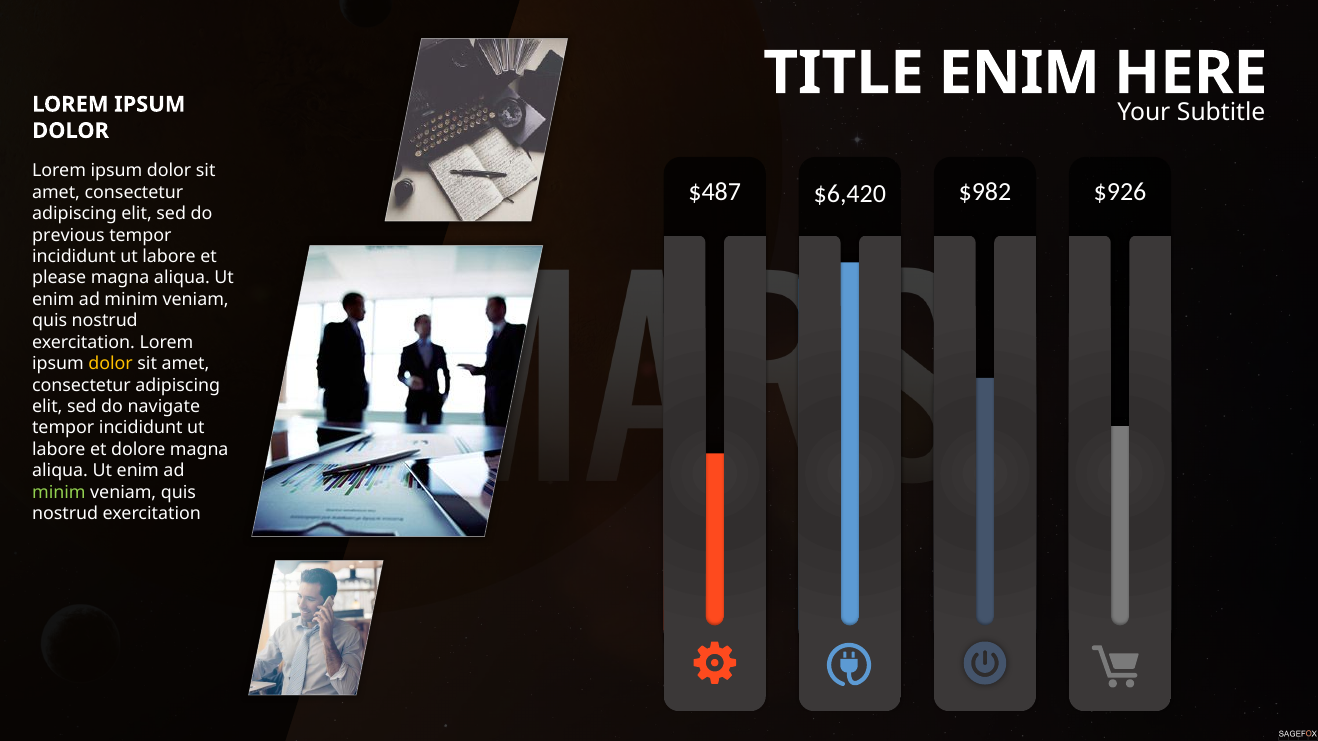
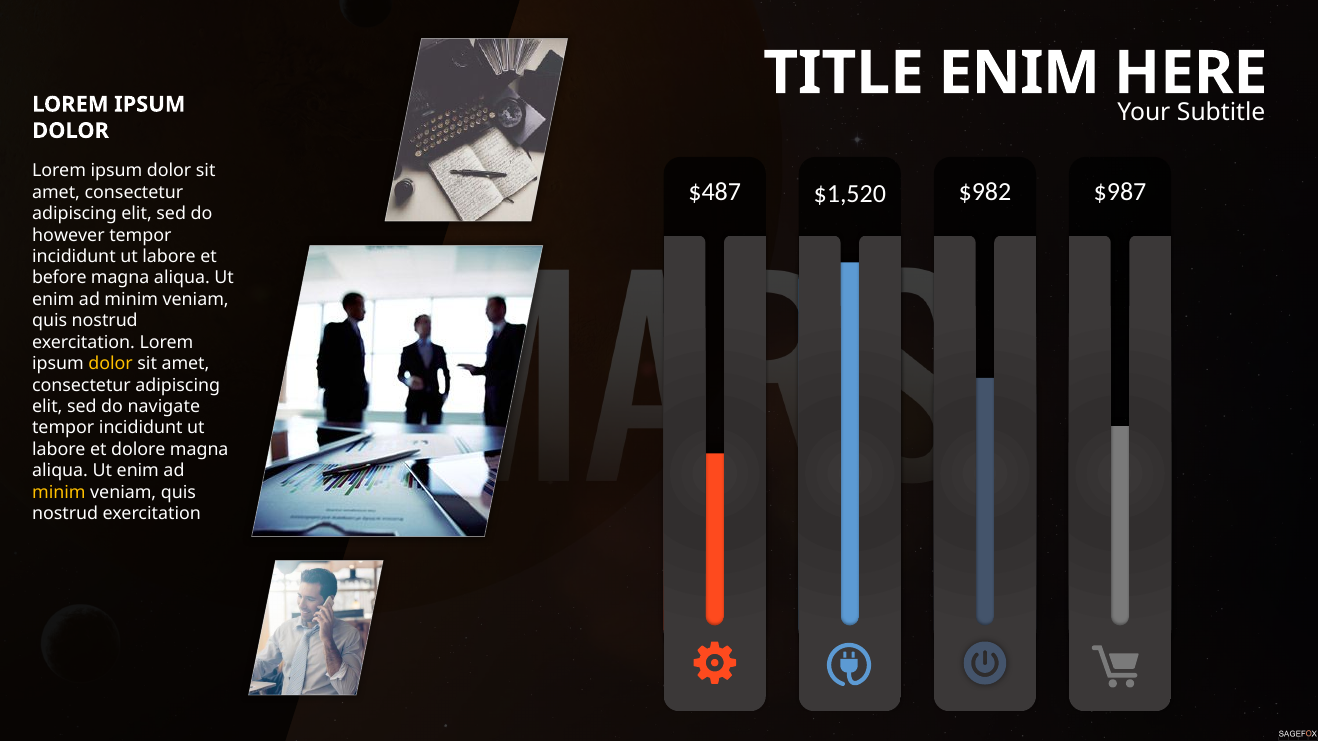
$6,420: $6,420 -> $1,520 (850, 194)
$926: $926 -> $987 (1120, 192)
previous: previous -> however (68, 235)
please: please -> before (59, 278)
minim colour: light green -> yellow (59, 493)
